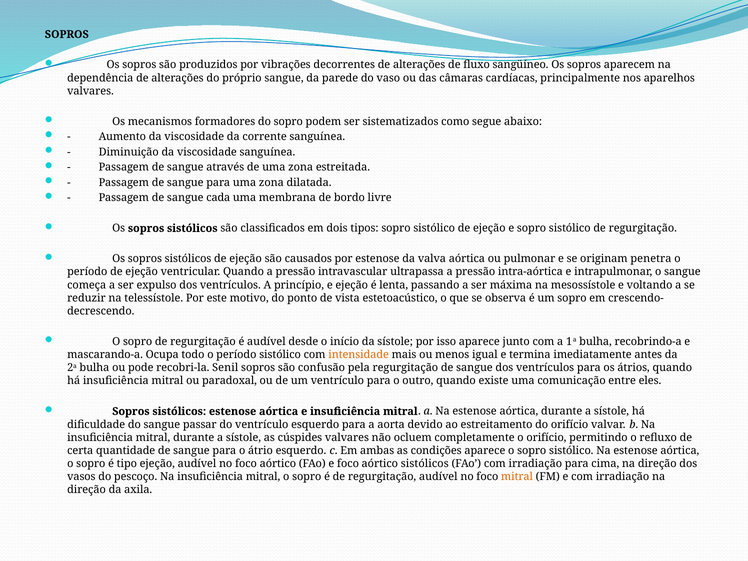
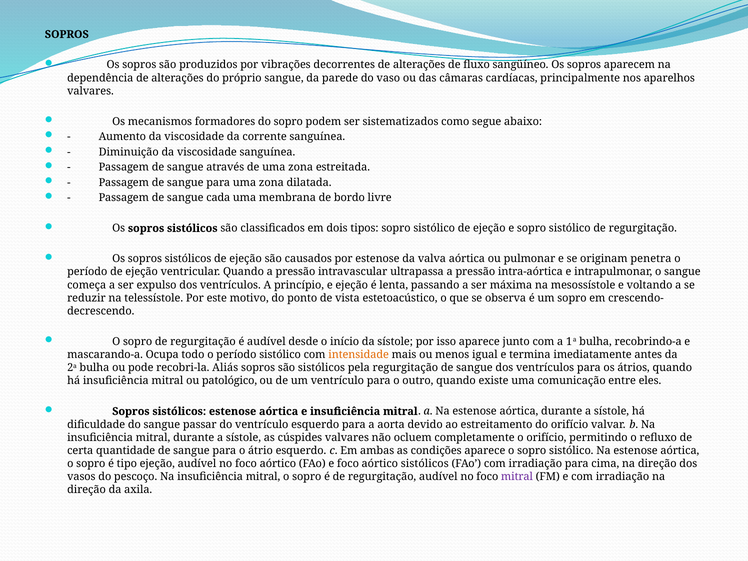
Senil: Senil -> Aliás (225, 368)
são confusão: confusão -> sistólicos (321, 368)
paradoxal: paradoxal -> patológico (230, 381)
mitral colour: orange -> purple (517, 477)
